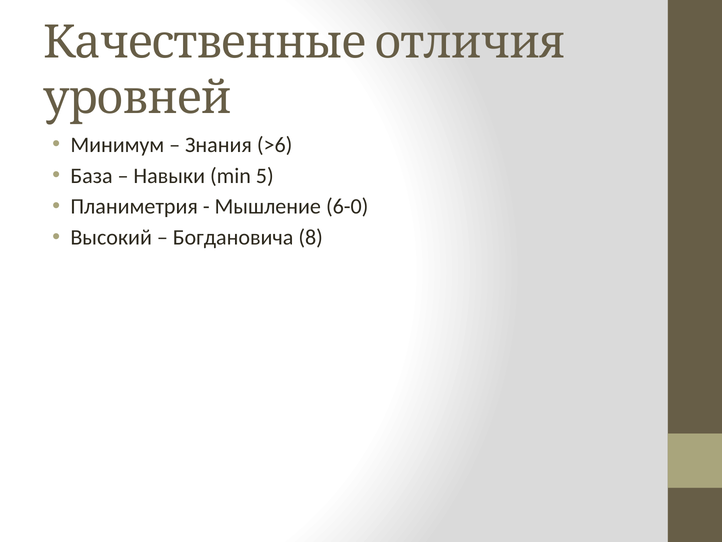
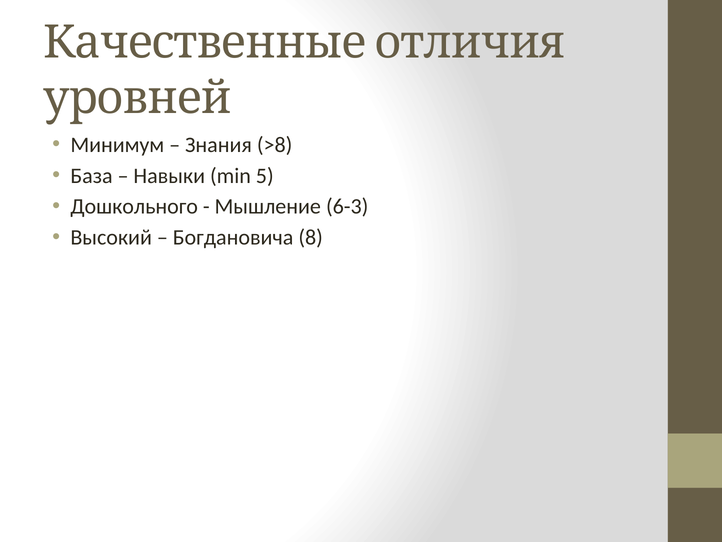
>6: >6 -> >8 (275, 145)
Планиметрия: Планиметрия -> Дошкольного (134, 206)
6-0: 6-0 -> 6-3 (347, 206)
